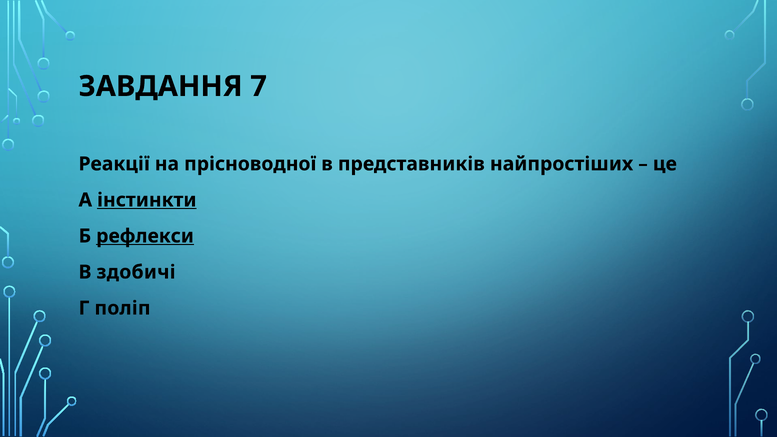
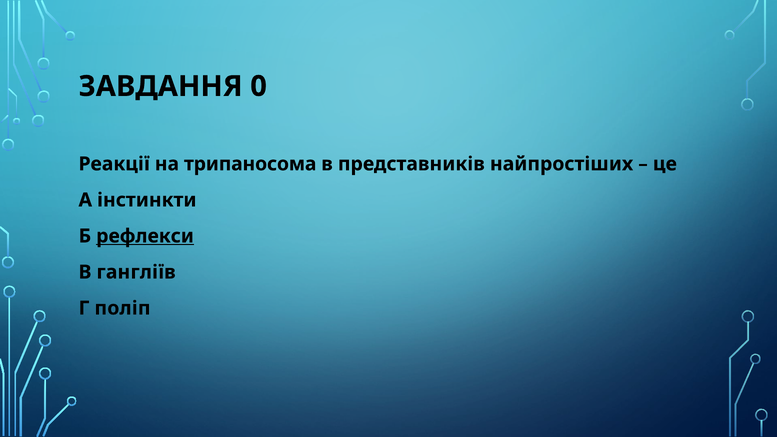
7: 7 -> 0 (259, 86)
прісноводної: прісноводної -> трипаносома (250, 164)
інстинкти underline: present -> none (147, 200)
здобичі: здобичі -> гангліїв (136, 272)
